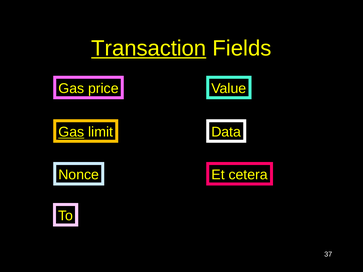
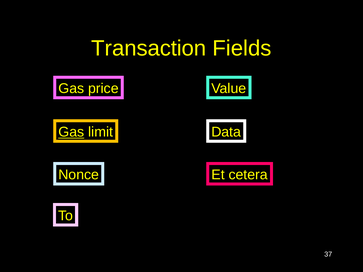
Transaction underline: present -> none (149, 48)
